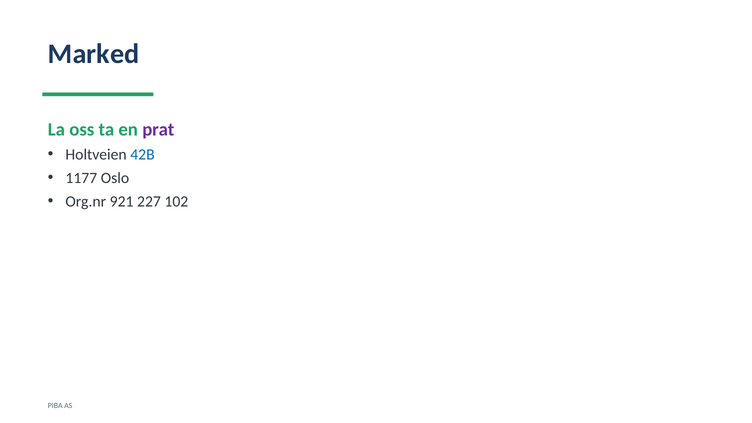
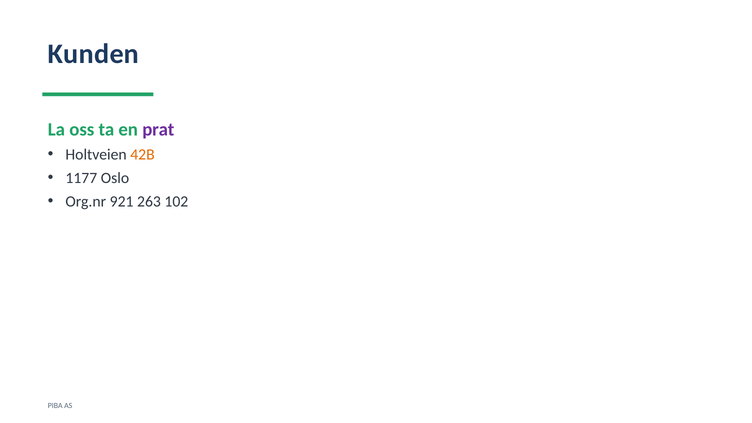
Marked: Marked -> Kunden (93, 54)
42B colour: blue -> orange (142, 155)
227: 227 -> 263 (149, 202)
